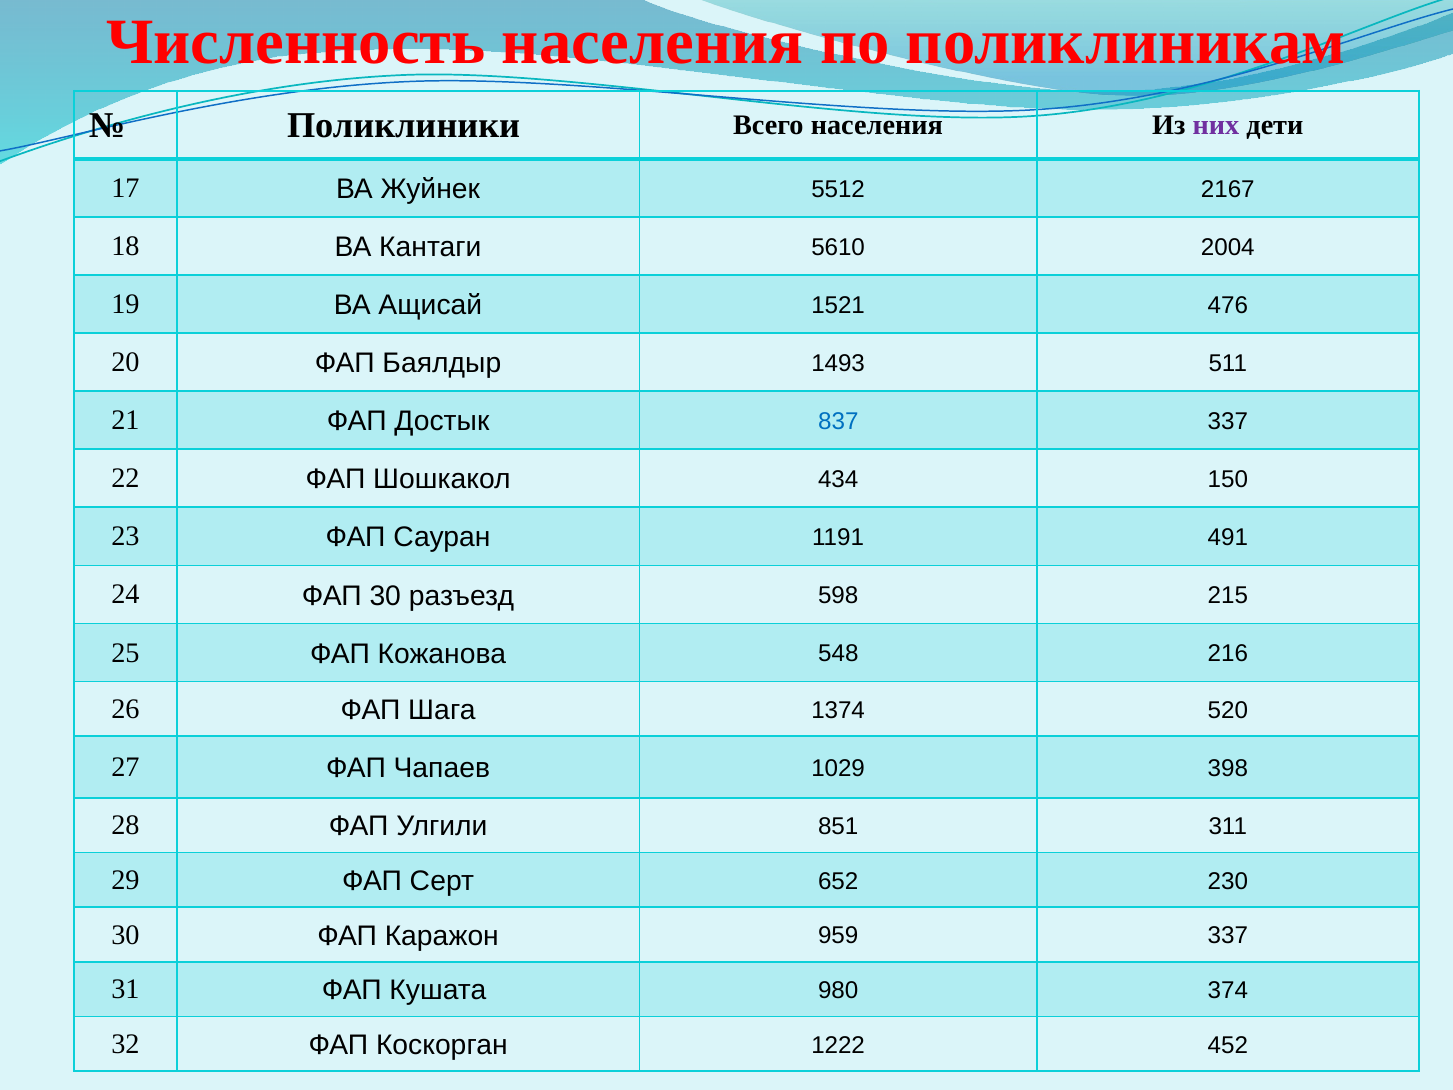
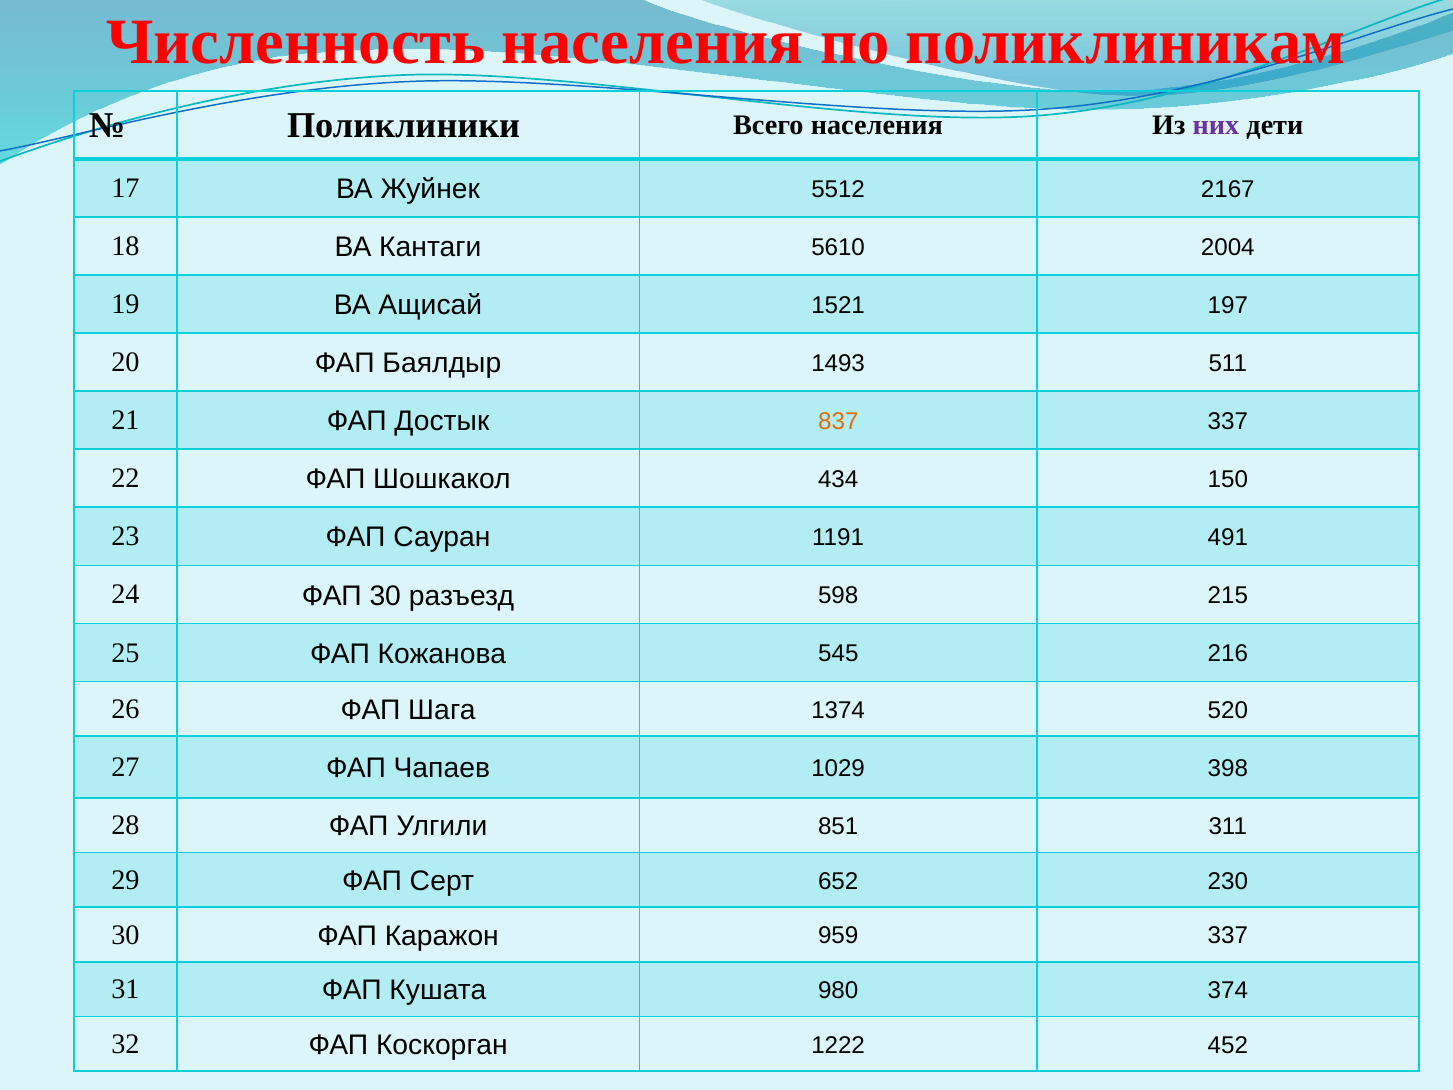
476: 476 -> 197 (1228, 305)
837 colour: blue -> orange (838, 421)
548: 548 -> 545 (838, 654)
